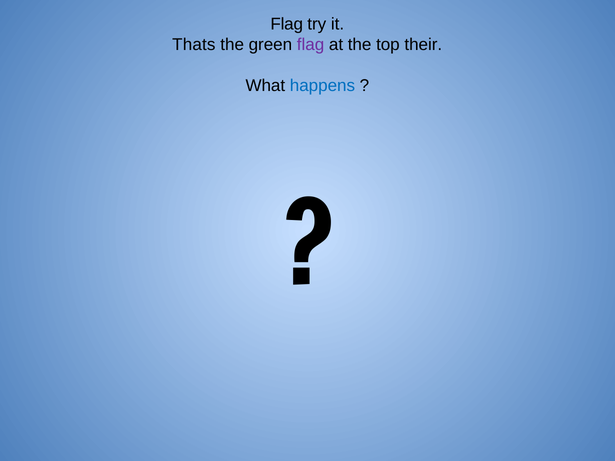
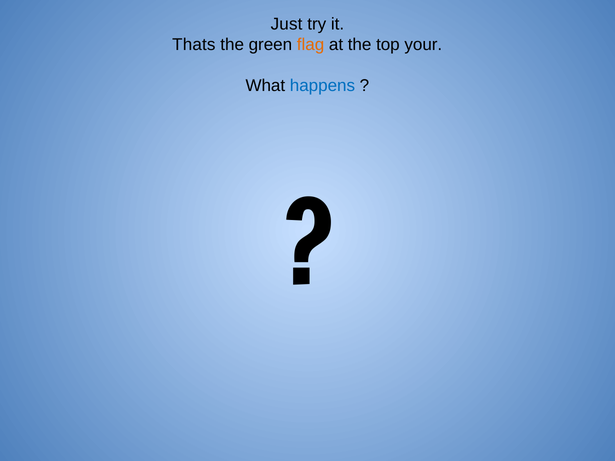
Flag: Flag -> Just (287, 24)
flag colour: purple -> orange (311, 45)
their: their -> your (423, 45)
